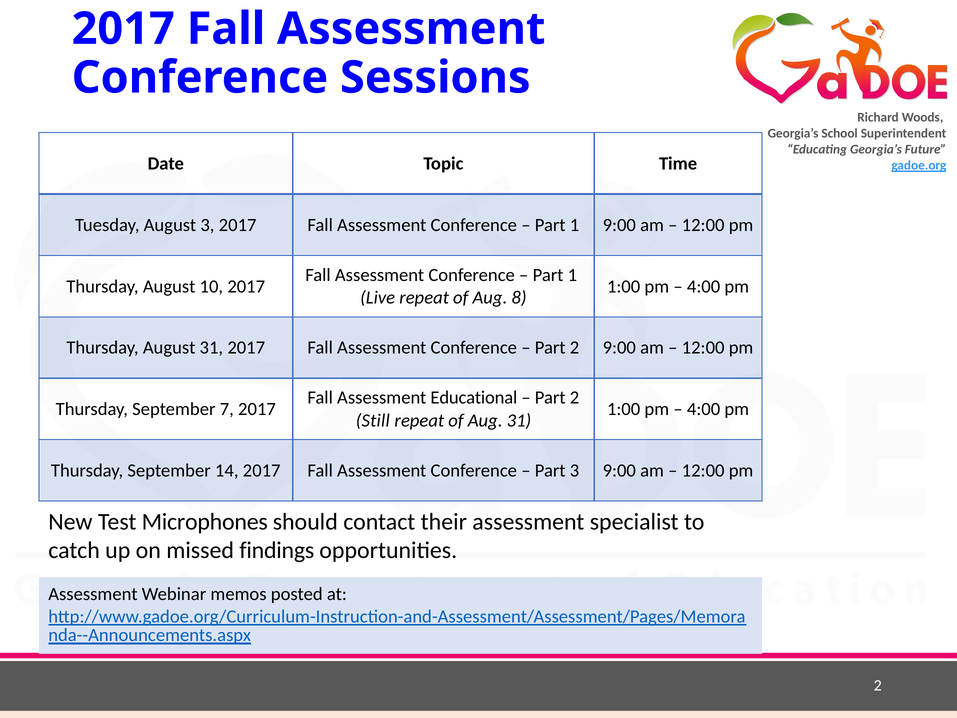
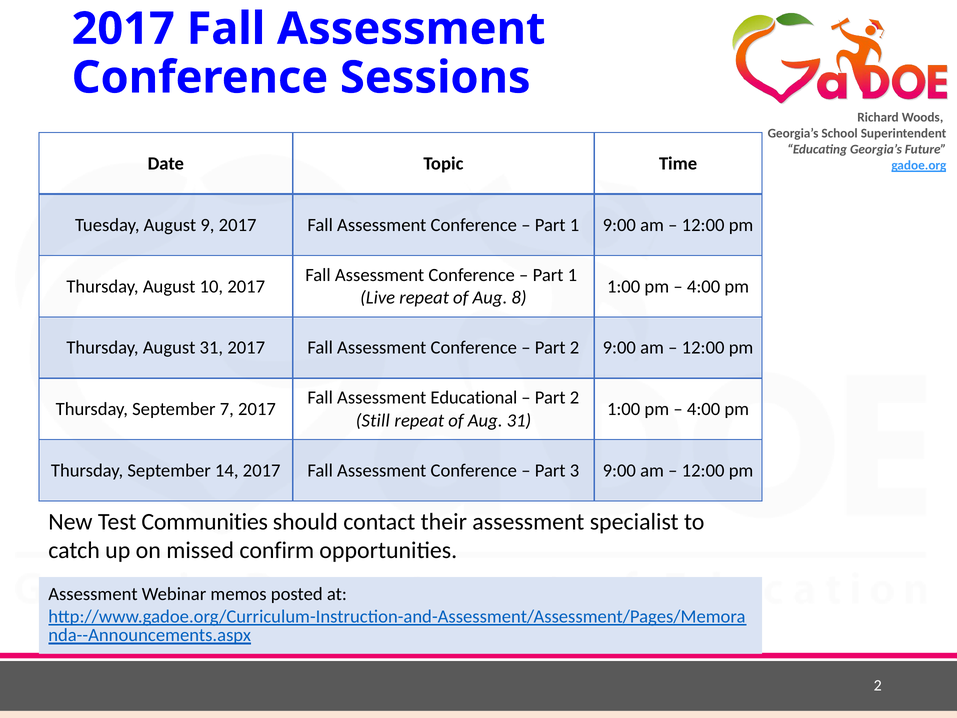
August 3: 3 -> 9 (207, 225)
Microphones: Microphones -> Communities (205, 522)
findings: findings -> confirm (277, 550)
